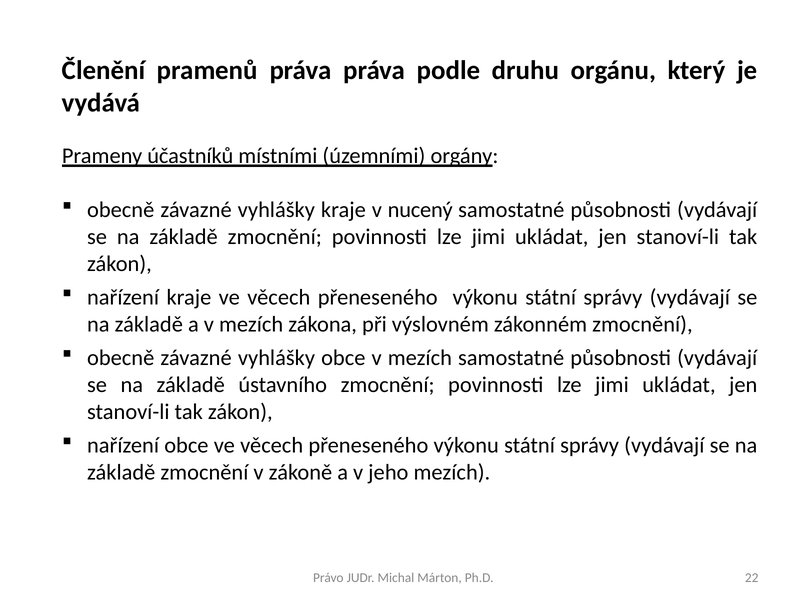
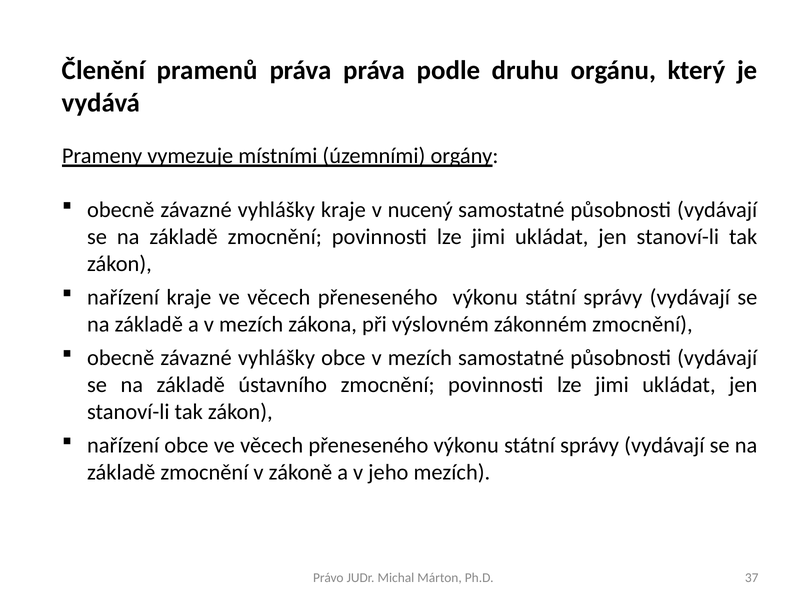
účastníků: účastníků -> vymezuje (190, 156)
22: 22 -> 37 (752, 578)
